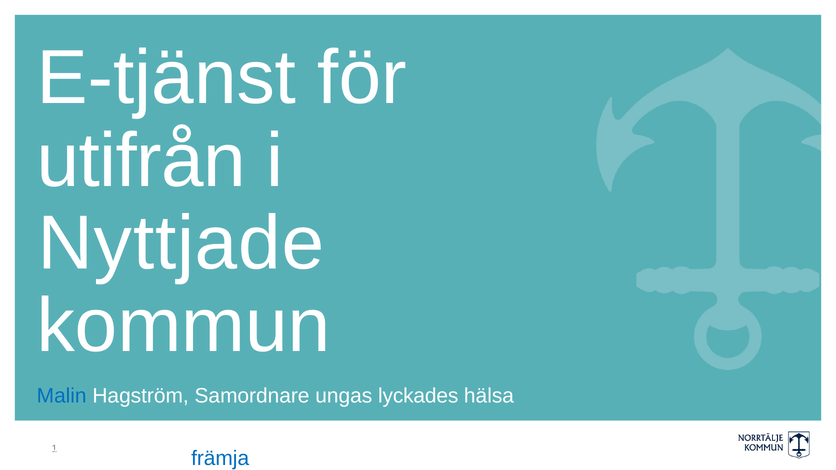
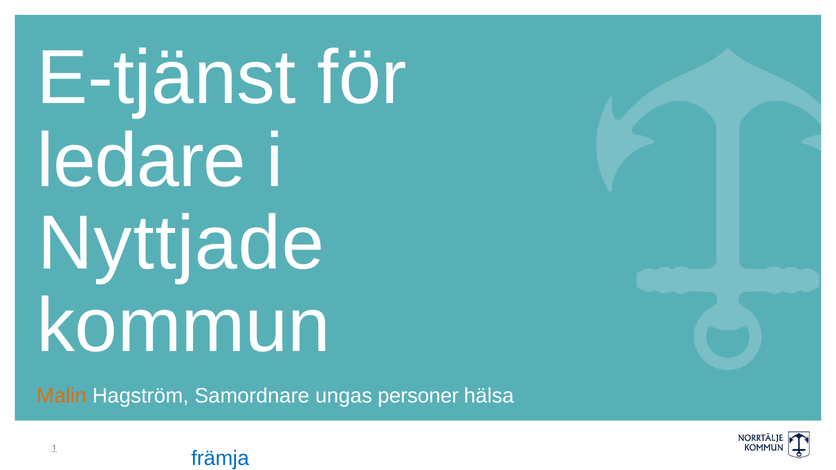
utifrån: utifrån -> ledare (141, 161)
Malin colour: blue -> orange (62, 396)
lyckades: lyckades -> personer (418, 396)
